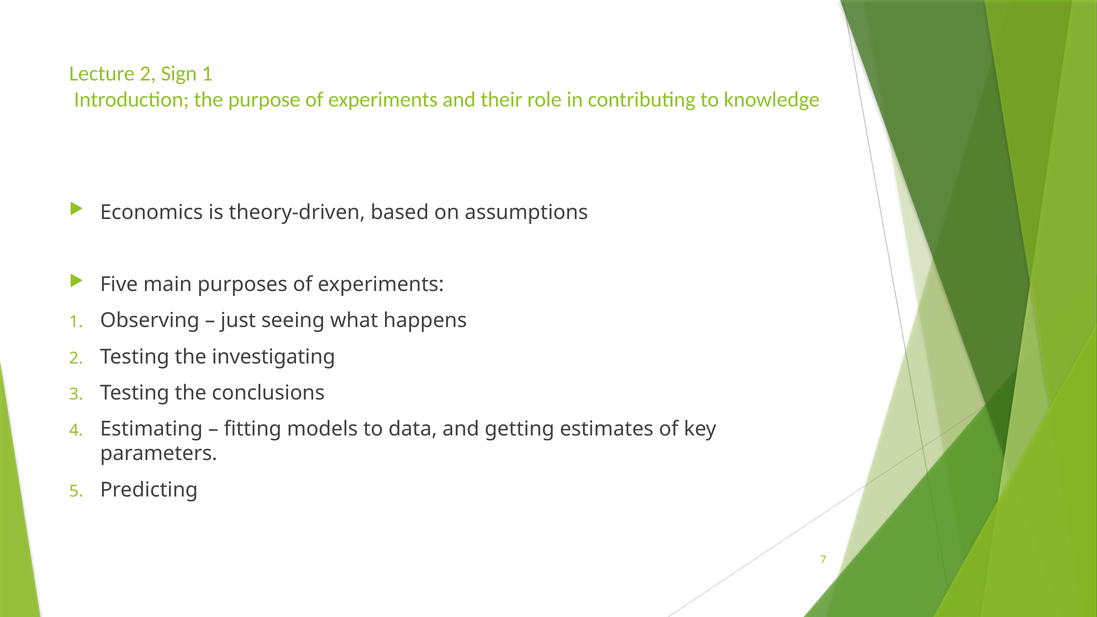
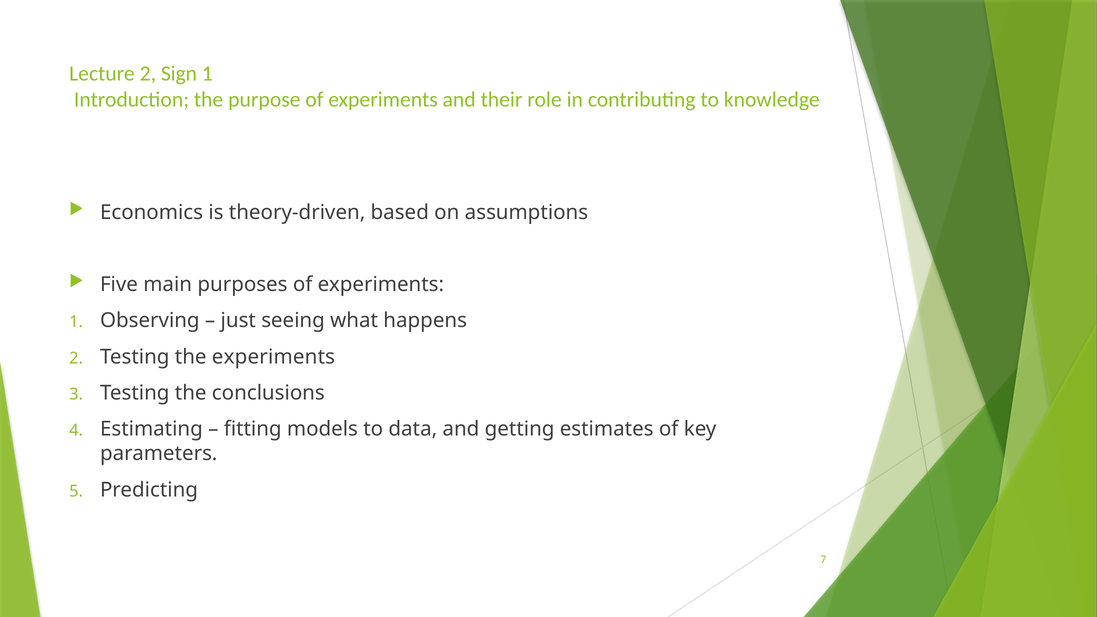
the investigating: investigating -> experiments (273, 357)
